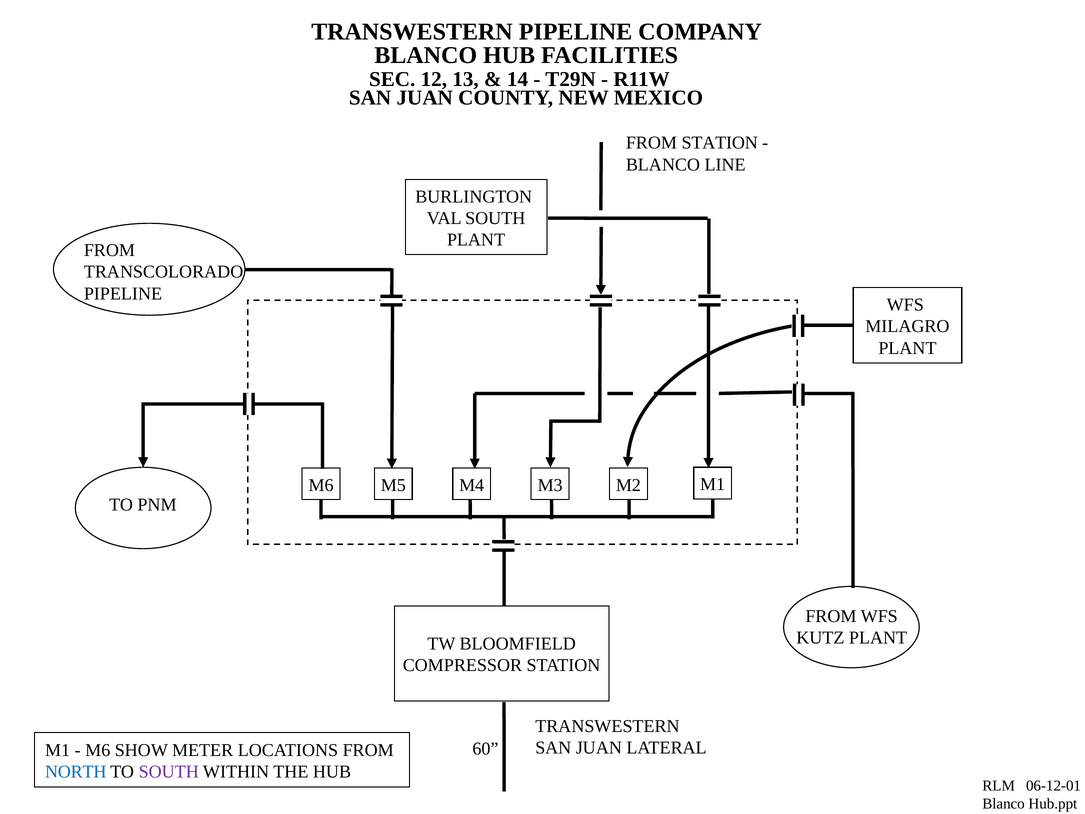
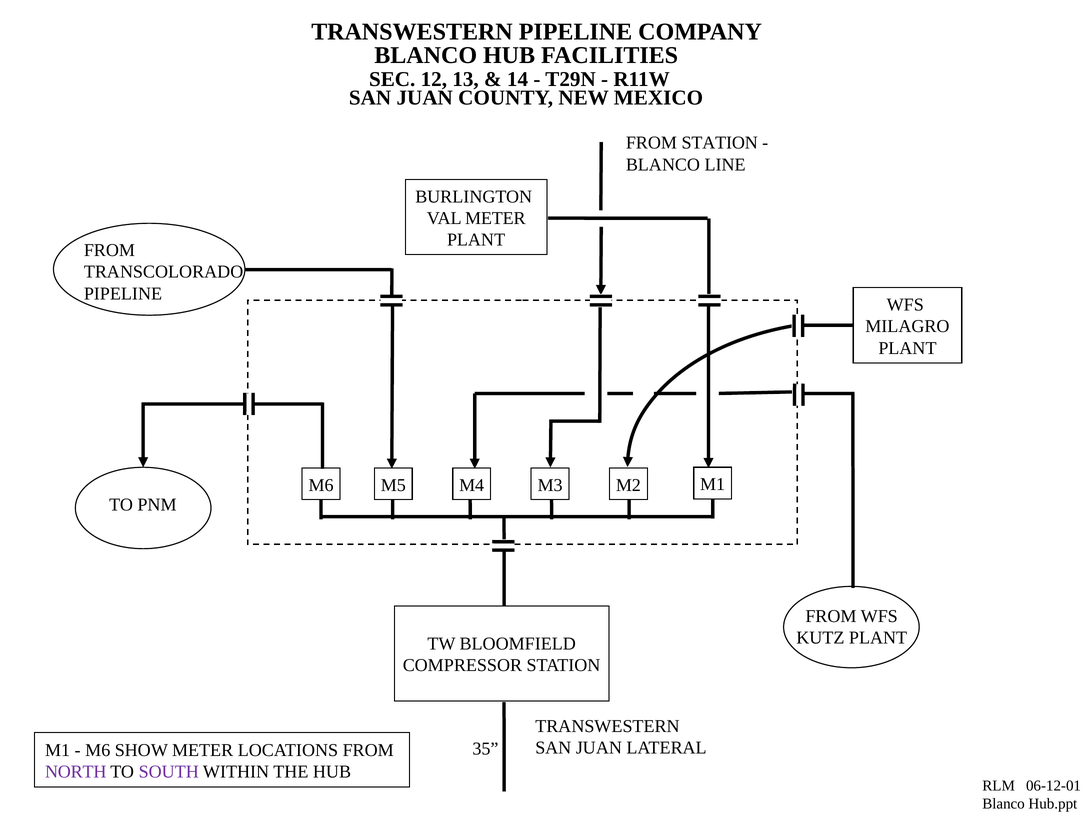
VAL SOUTH: SOUTH -> METER (495, 218)
60: 60 -> 35 (485, 749)
NORTH colour: blue -> purple (76, 772)
